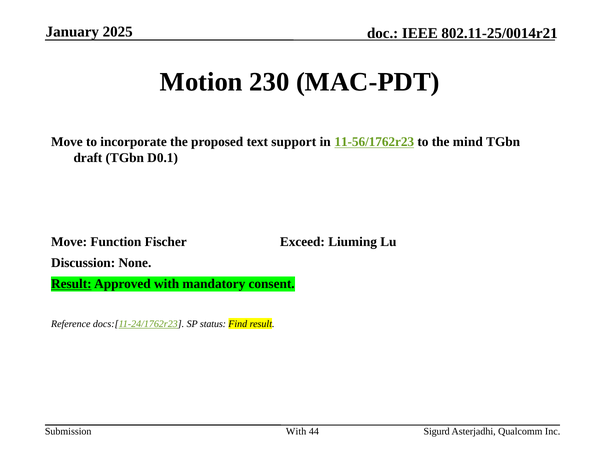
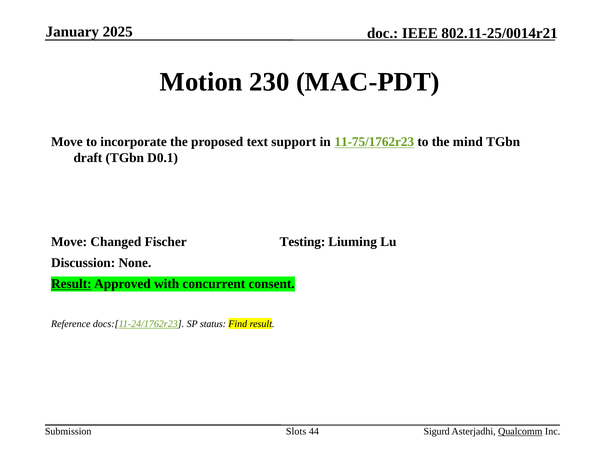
11-56/1762r23: 11-56/1762r23 -> 11-75/1762r23 (374, 142)
Function: Function -> Changed (116, 242)
Exceed: Exceed -> Testing (302, 242)
mandatory: mandatory -> concurrent (214, 284)
With: With -> Slots (296, 432)
Qualcomm underline: none -> present (520, 432)
